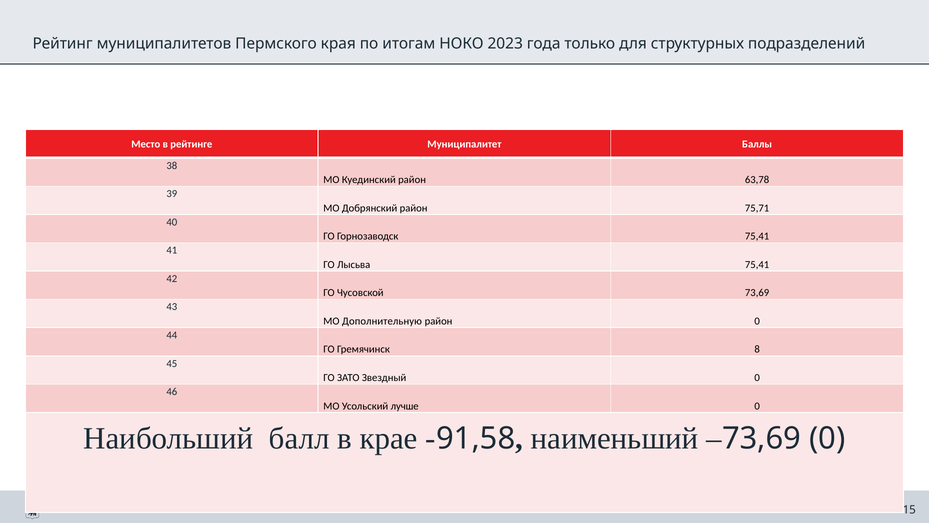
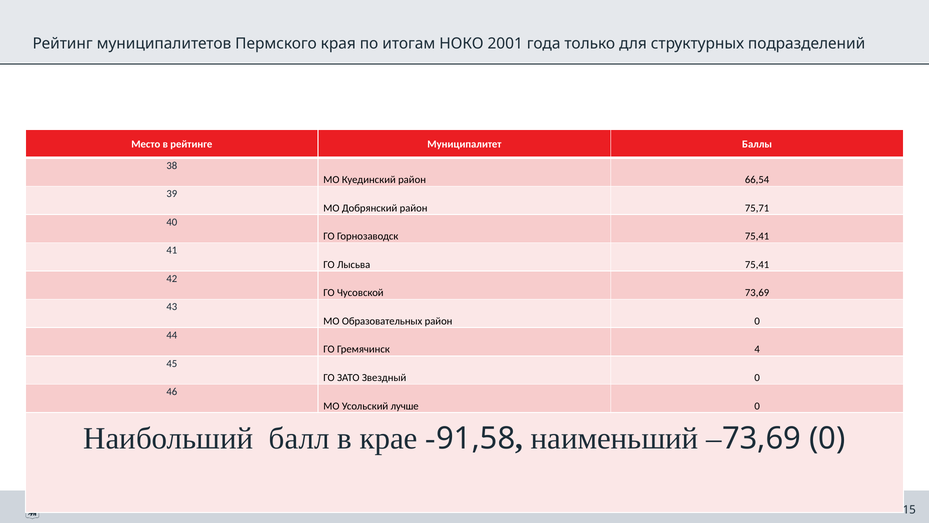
2023: 2023 -> 2001 (505, 44)
63,78: 63,78 -> 66,54 (757, 180)
Дополнительную: Дополнительную -> Образовательных (382, 321)
8: 8 -> 4 (757, 349)
